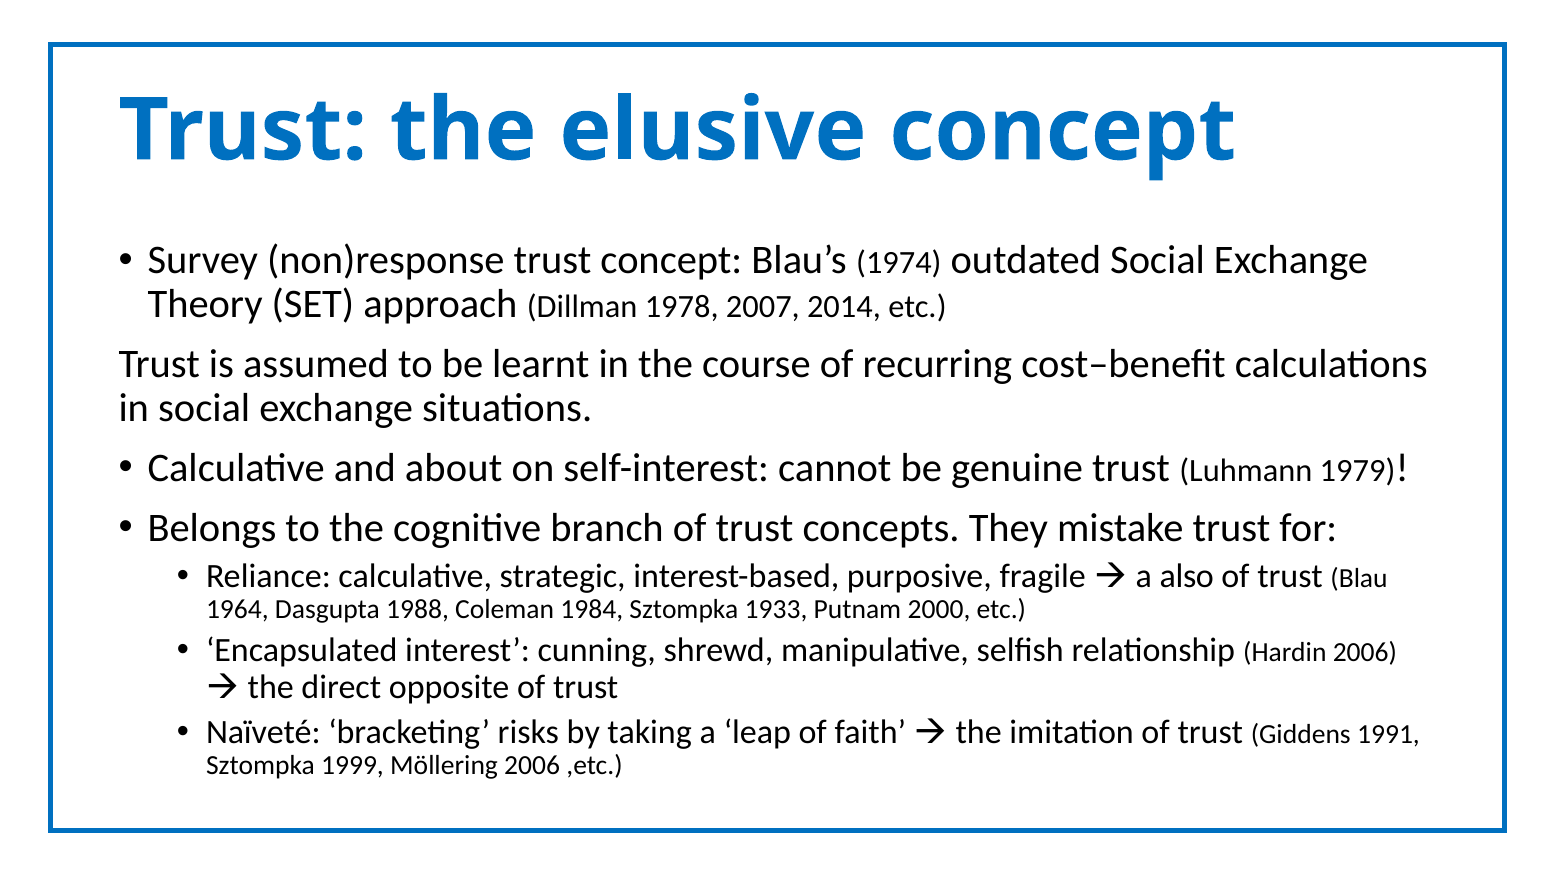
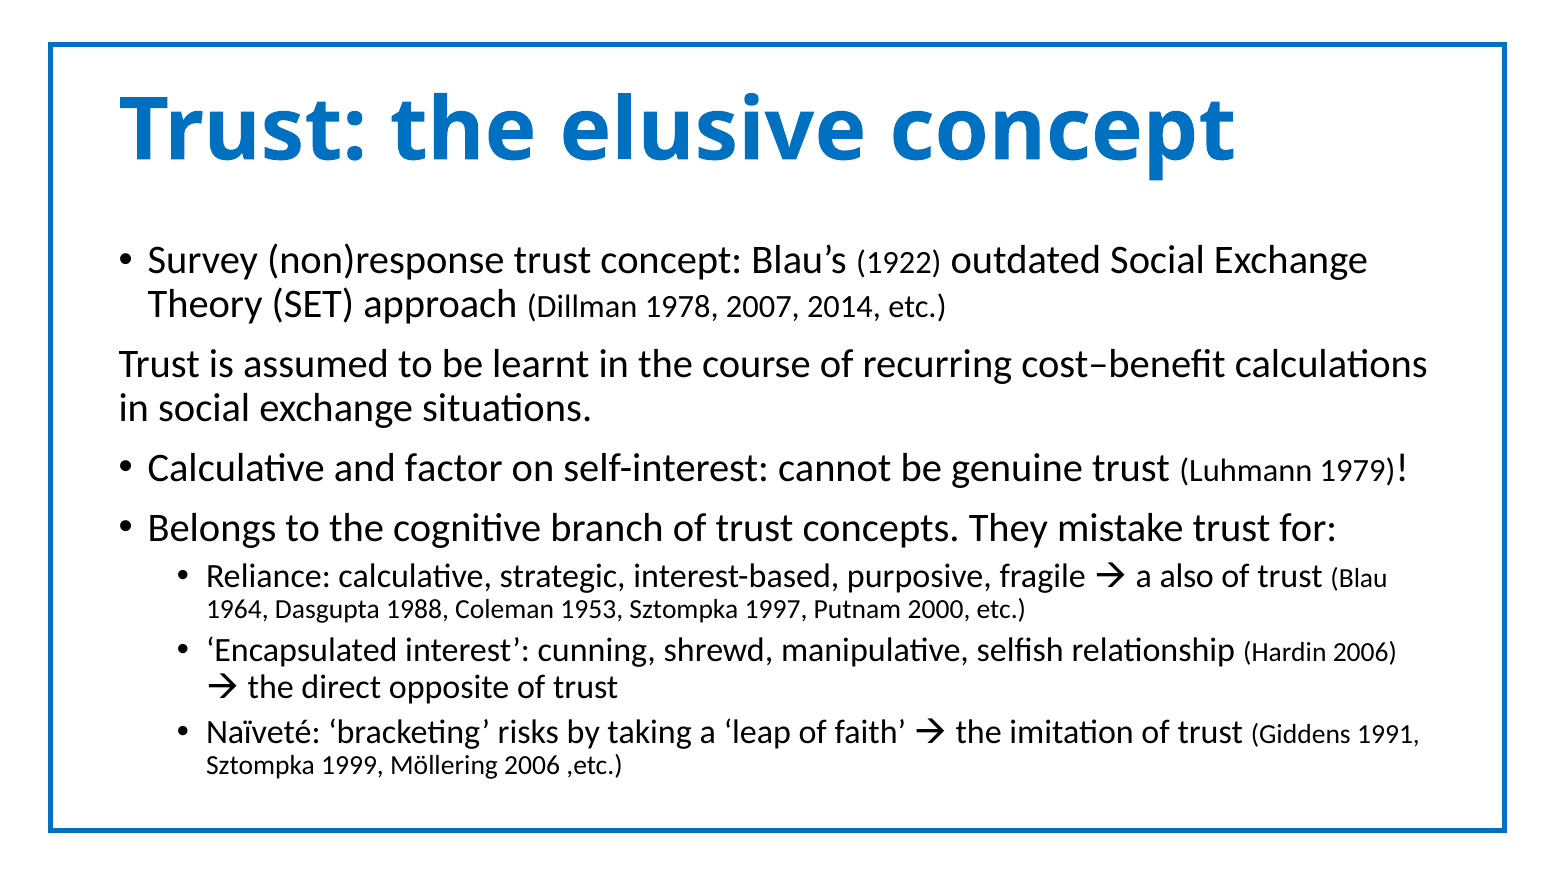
1974: 1974 -> 1922 (899, 263)
about: about -> factor (454, 468)
1984: 1984 -> 1953 (592, 609)
1933: 1933 -> 1997 (776, 609)
